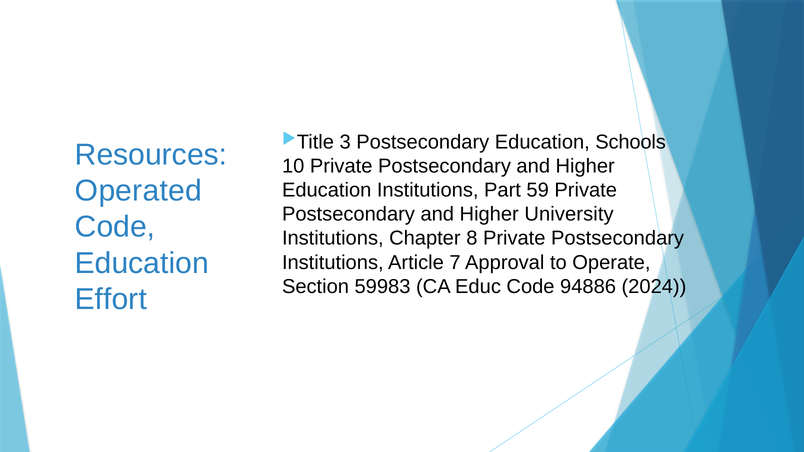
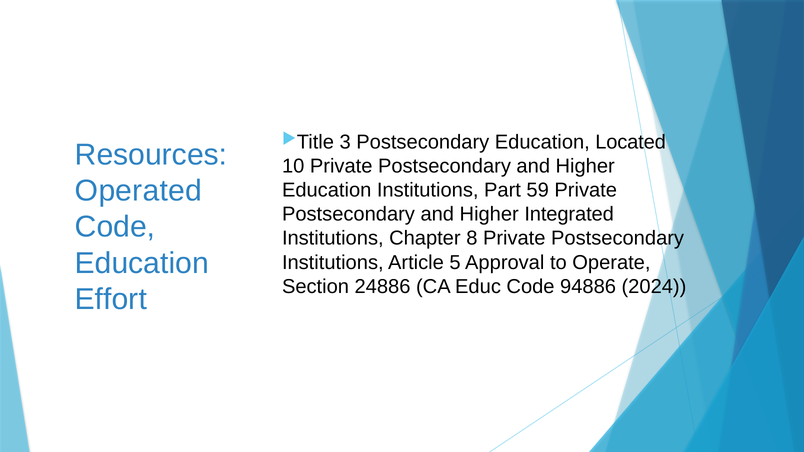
Schools: Schools -> Located (631, 142)
University: University -> Integrated (569, 214)
7: 7 -> 5 (455, 263)
59983: 59983 -> 24886 (383, 287)
